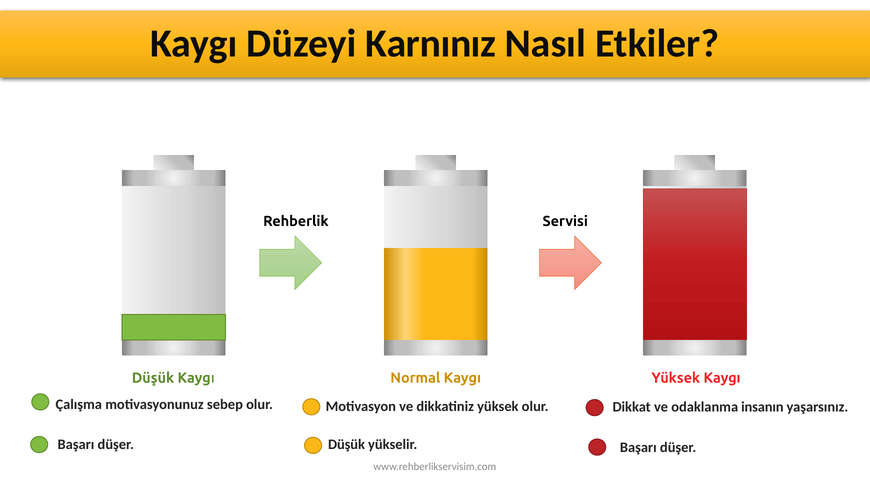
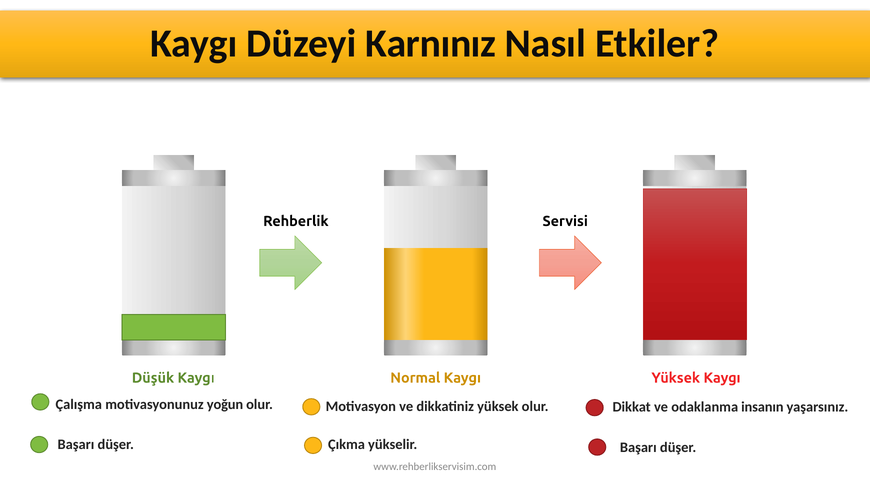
sebep: sebep -> yoğun (225, 405)
Düşük: Düşük -> Çıkma (346, 445)
